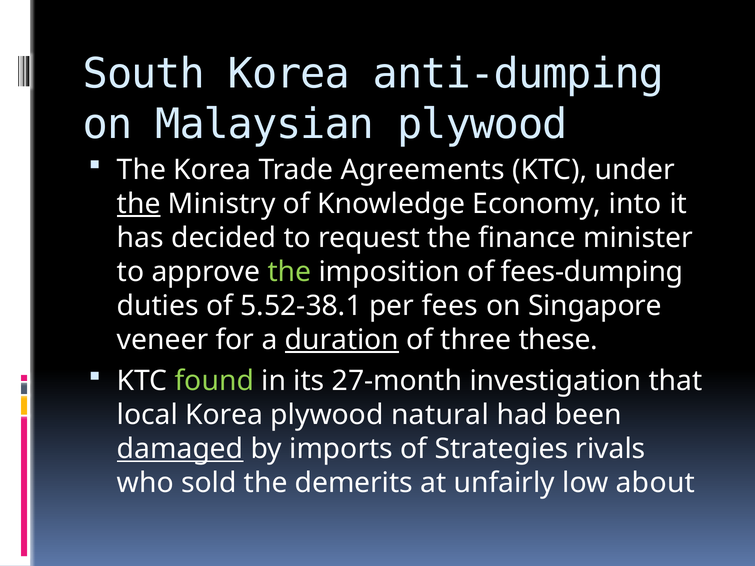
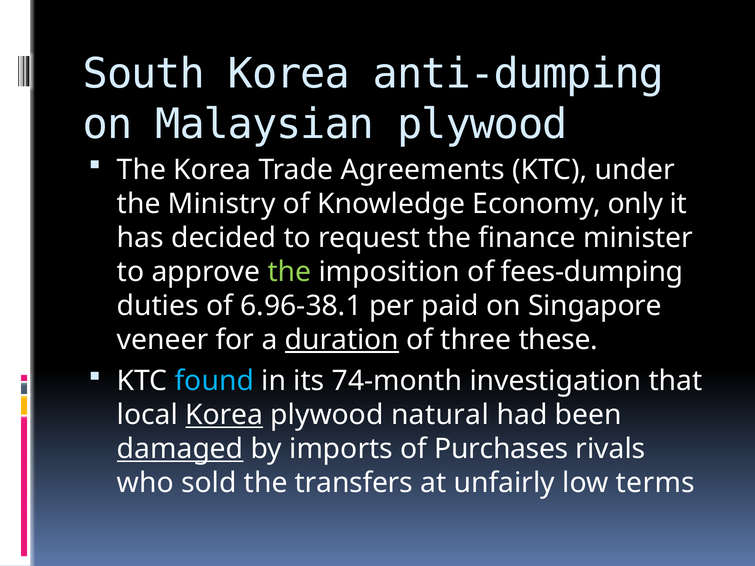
the underline: present -> none (139, 204)
into: into -> only (635, 204)
5.52-38.1: 5.52-38.1 -> 6.96-38.1 (301, 306)
fees: fees -> paid (450, 306)
found colour: light green -> light blue (214, 381)
27-month: 27-month -> 74-month (397, 381)
Korea underline: none -> present (224, 415)
Strategies: Strategies -> Purchases (501, 449)
demerits: demerits -> transfers (354, 483)
about: about -> terms (655, 483)
